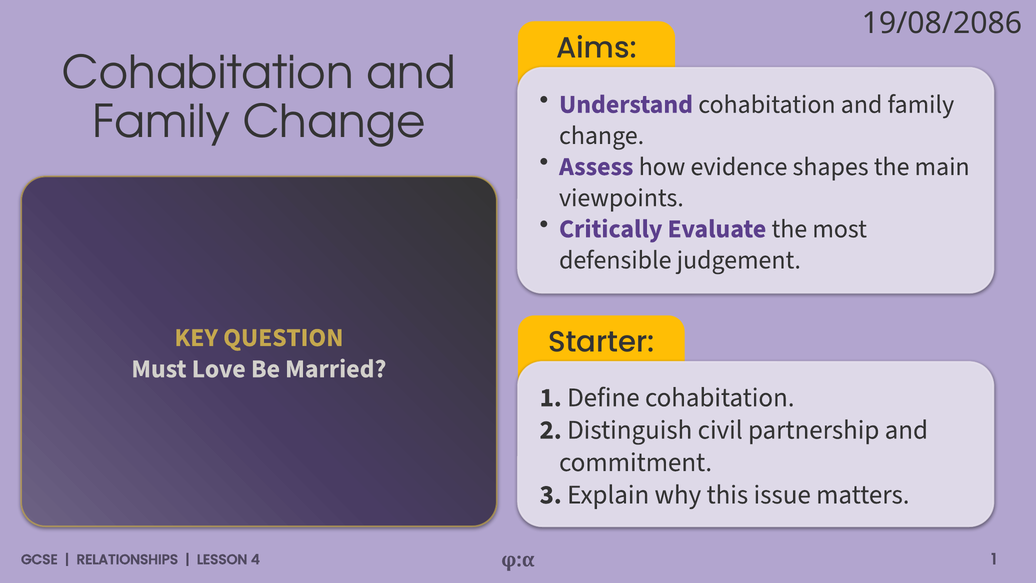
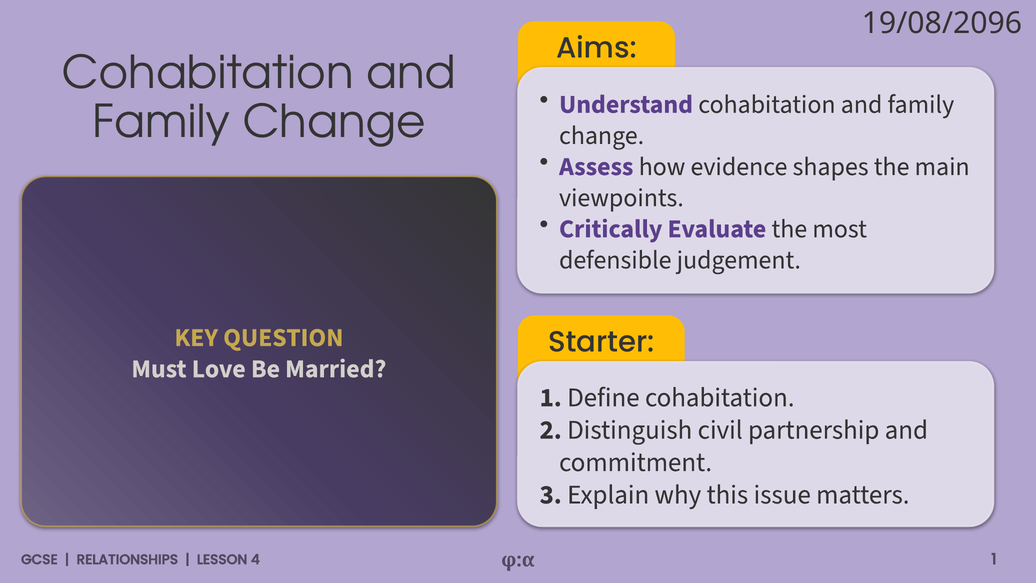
19/08/2086: 19/08/2086 -> 19/08/2096 (942, 23)
